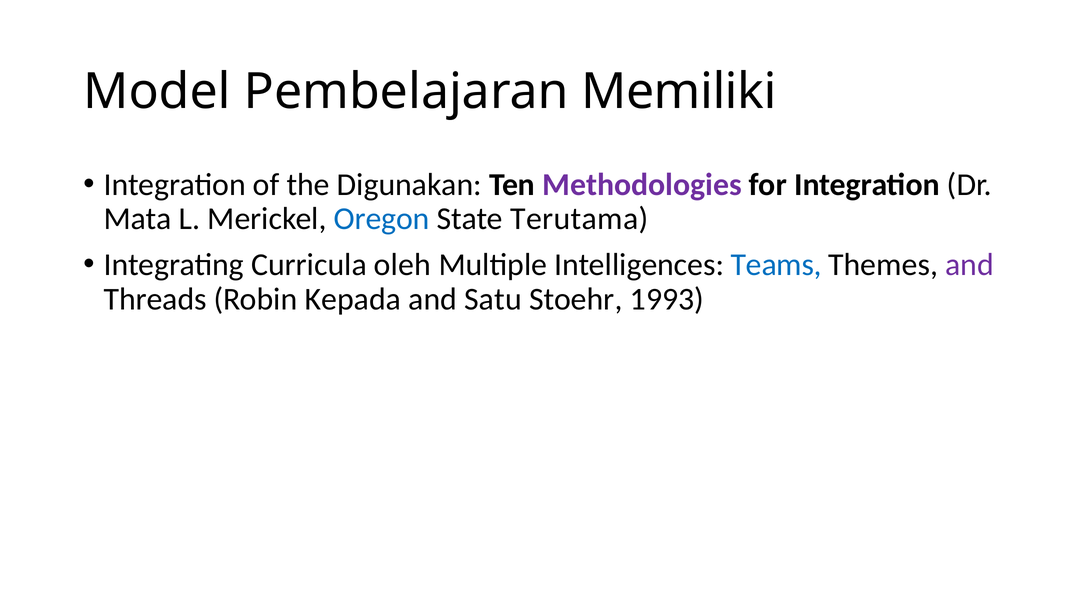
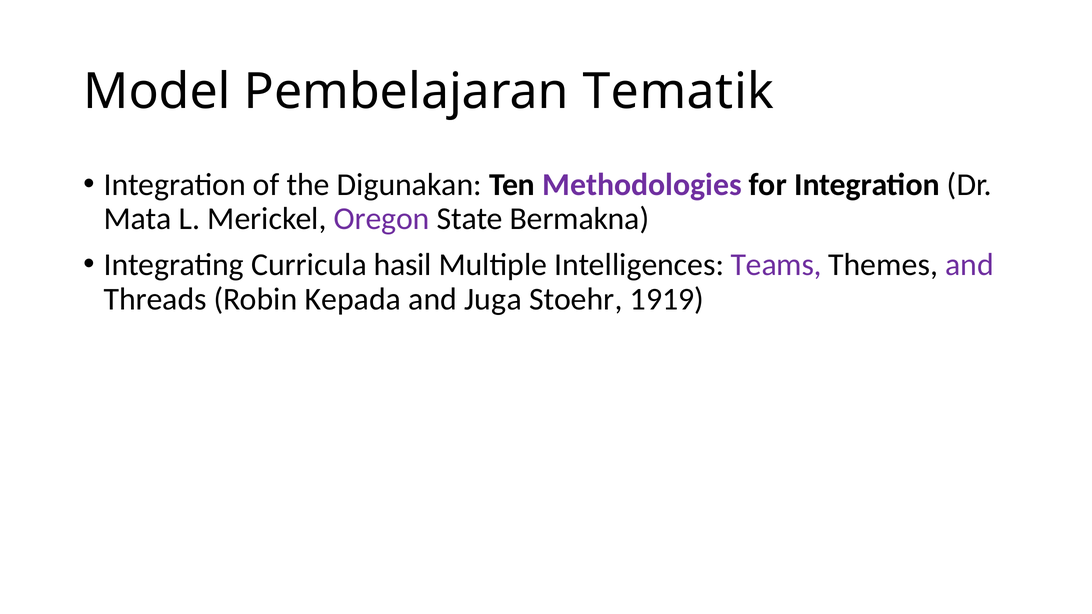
Memiliki: Memiliki -> Tematik (678, 92)
Oregon colour: blue -> purple (382, 219)
Terutama: Terutama -> Bermakna (580, 219)
oleh: oleh -> hasil (403, 265)
Teams colour: blue -> purple (776, 265)
Satu: Satu -> Juga (493, 299)
1993: 1993 -> 1919 (667, 299)
